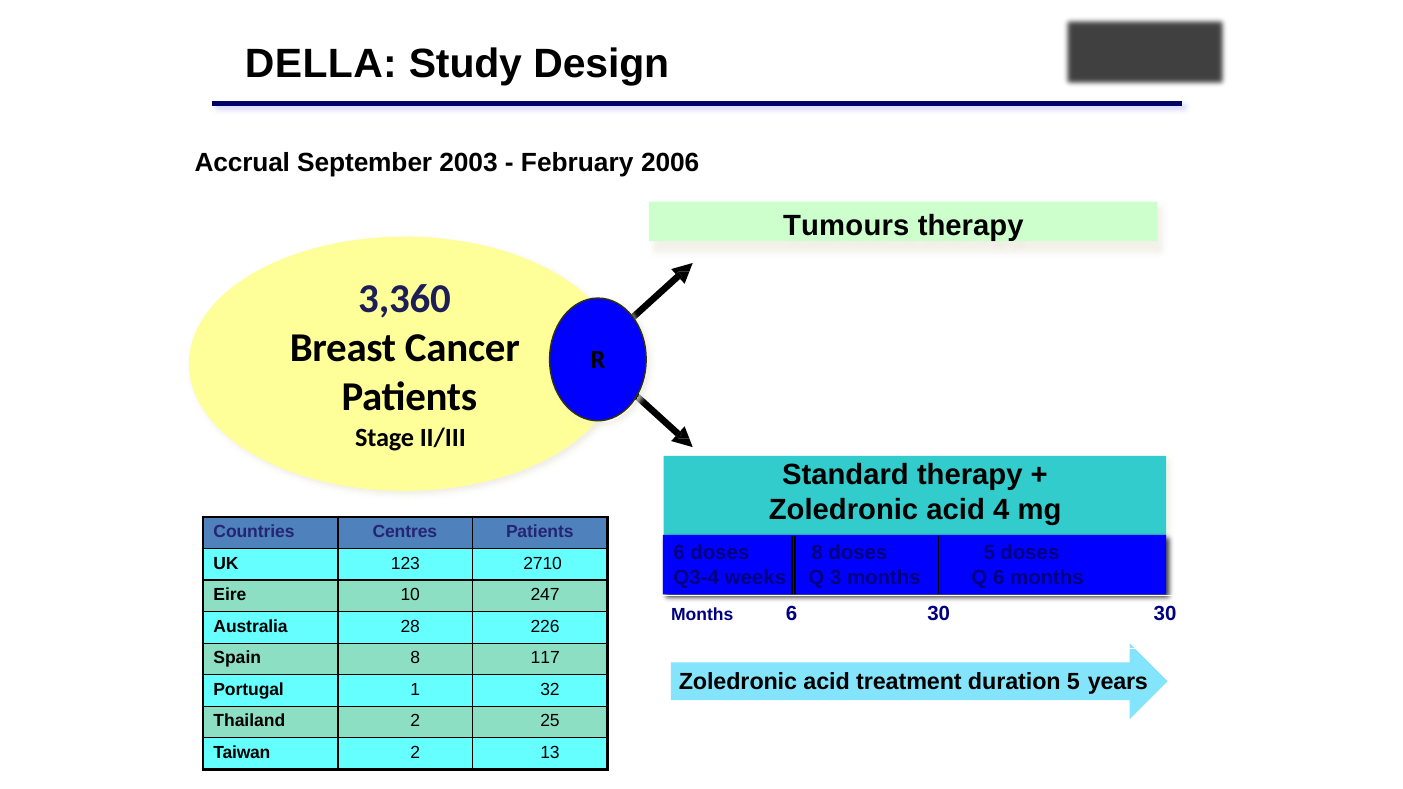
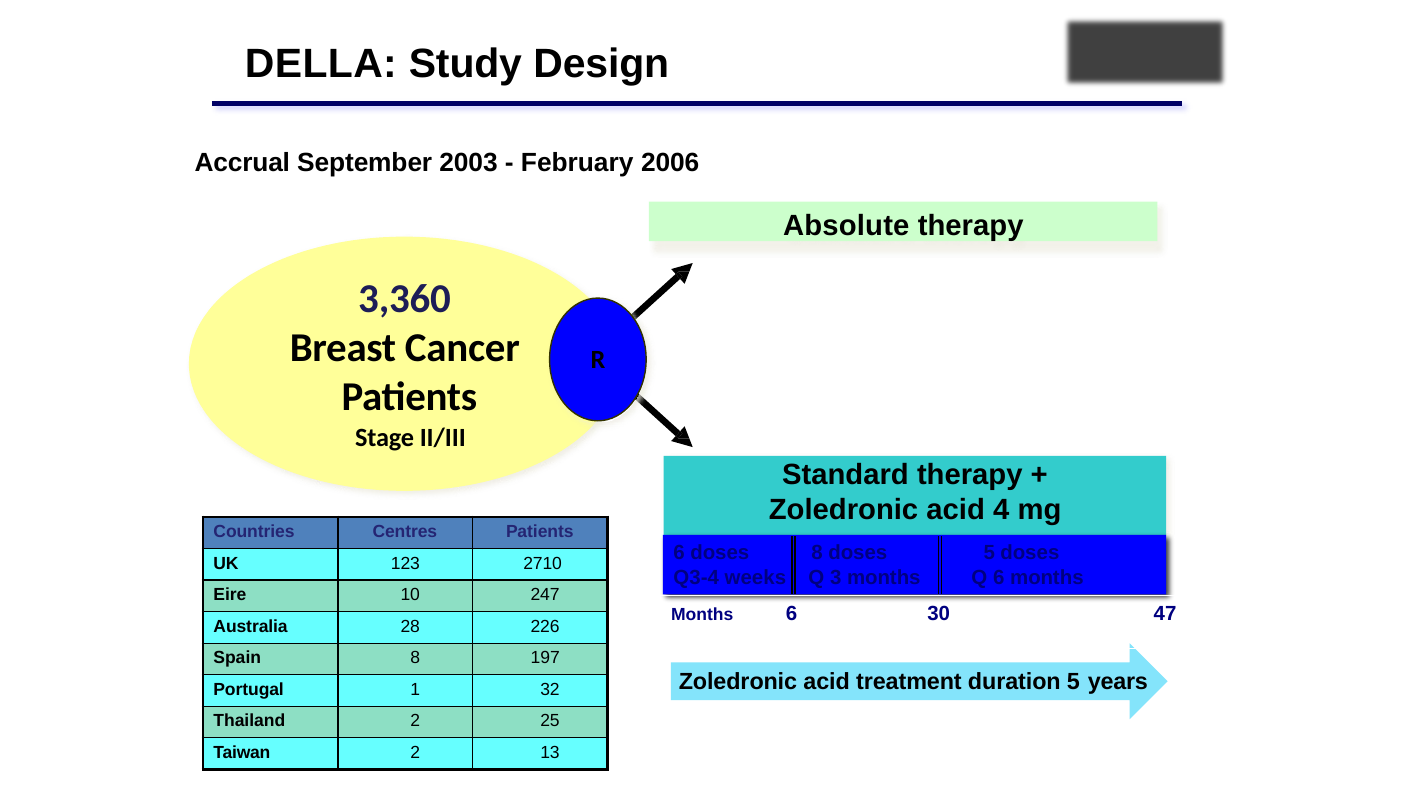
Tumours: Tumours -> Absolute (846, 226)
30 30: 30 -> 47 (1165, 614)
117: 117 -> 197 (545, 658)
